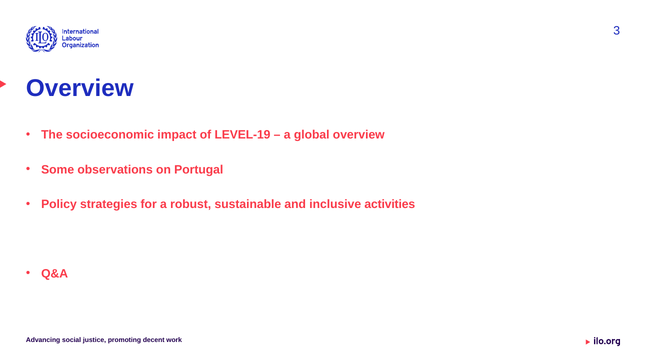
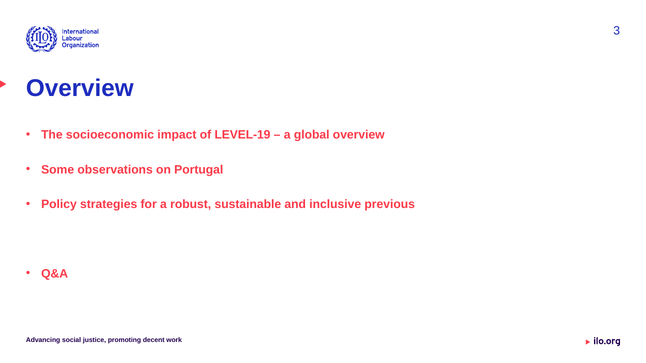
activities: activities -> previous (390, 204)
